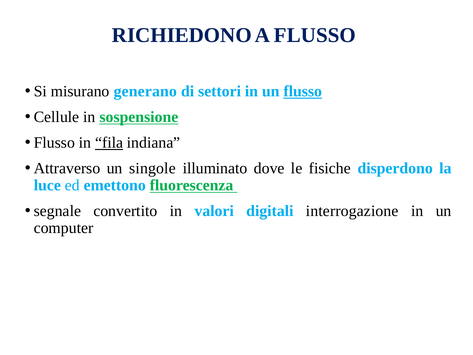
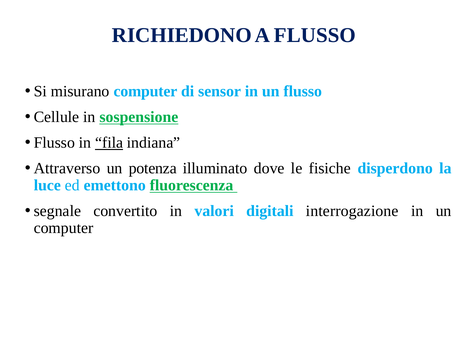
misurano generano: generano -> computer (145, 91)
settori: settori -> sensor (220, 91)
flusso underline: present -> none (303, 91)
singole: singole -> potenza (153, 168)
